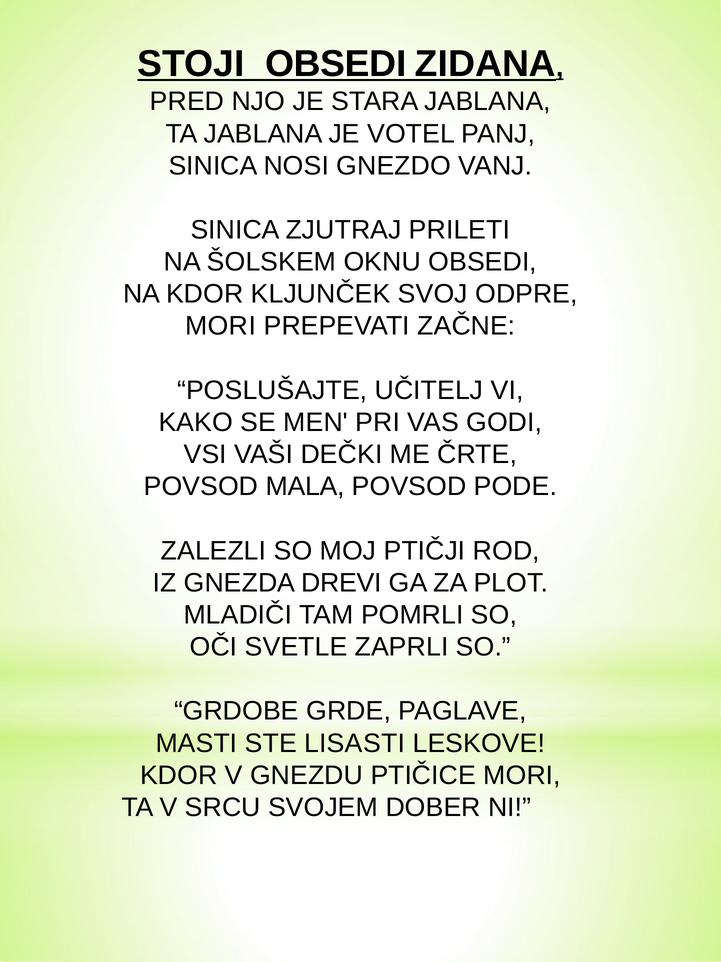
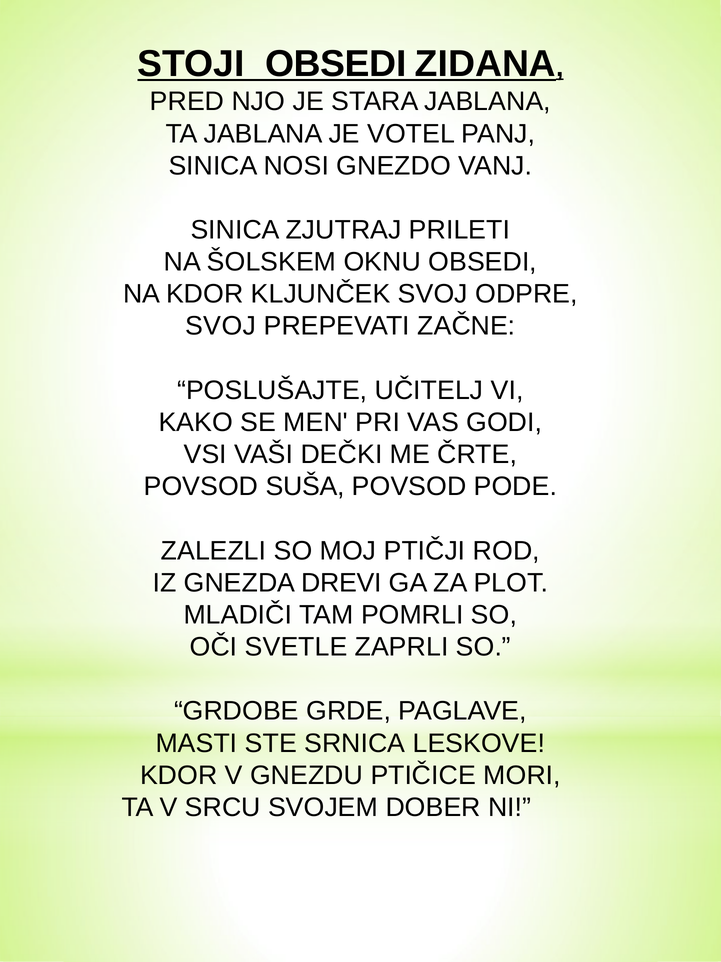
MORI: MORI -> SVOJ (221, 326)
MALA: MALA -> SUŠA (305, 486)
LISASTI: LISASTI -> SRNICA (355, 743)
